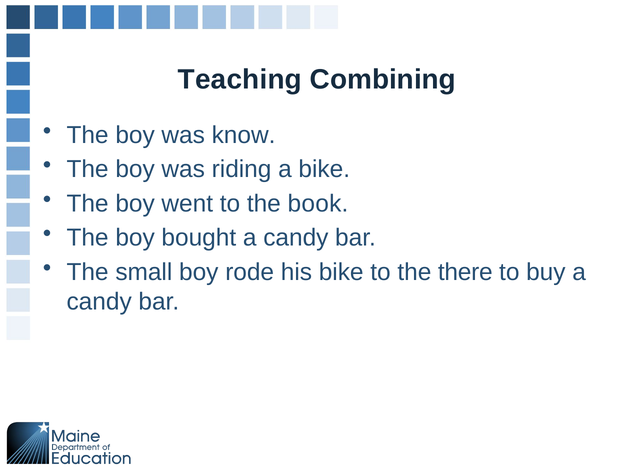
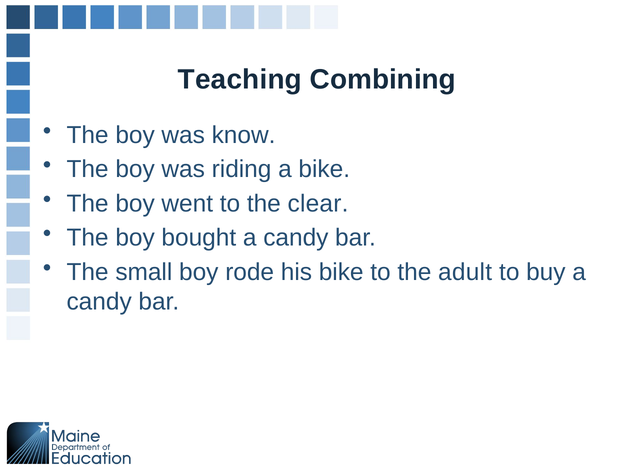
book: book -> clear (318, 203)
there: there -> adult (465, 272)
